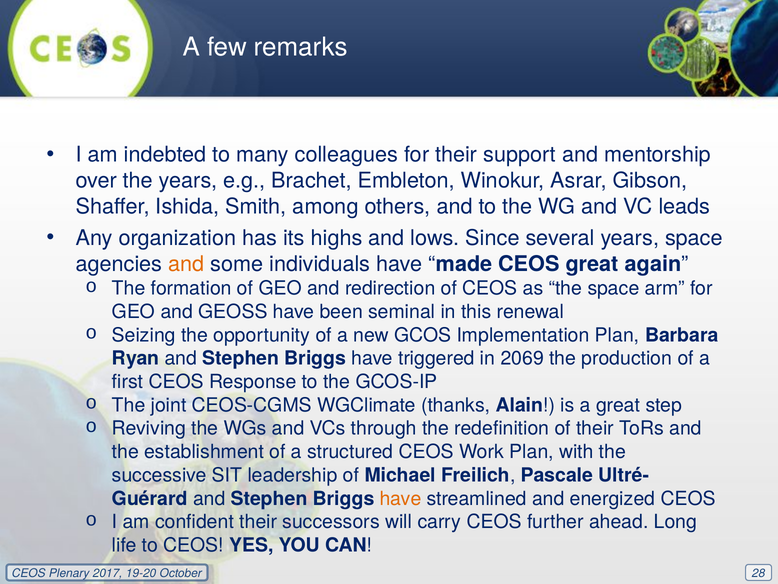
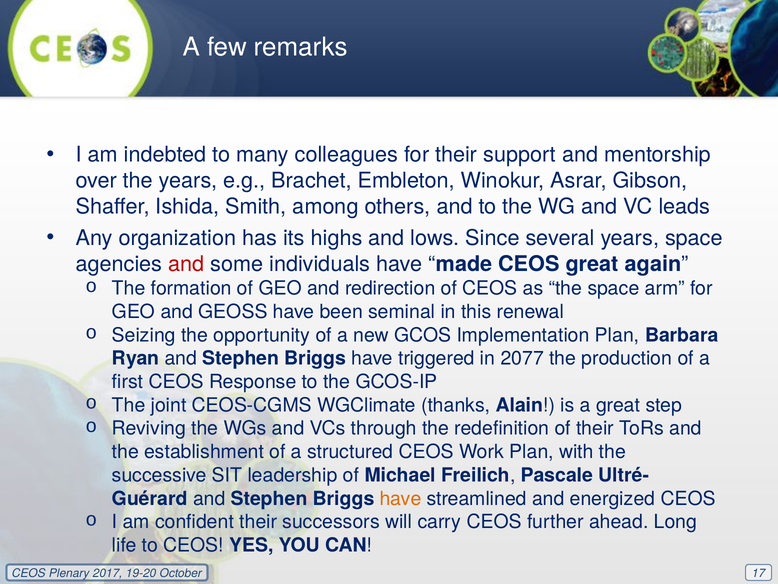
and colour: orange -> red (186, 264)
2069: 2069 -> 2077 (522, 358)
28: 28 -> 17 (759, 573)
